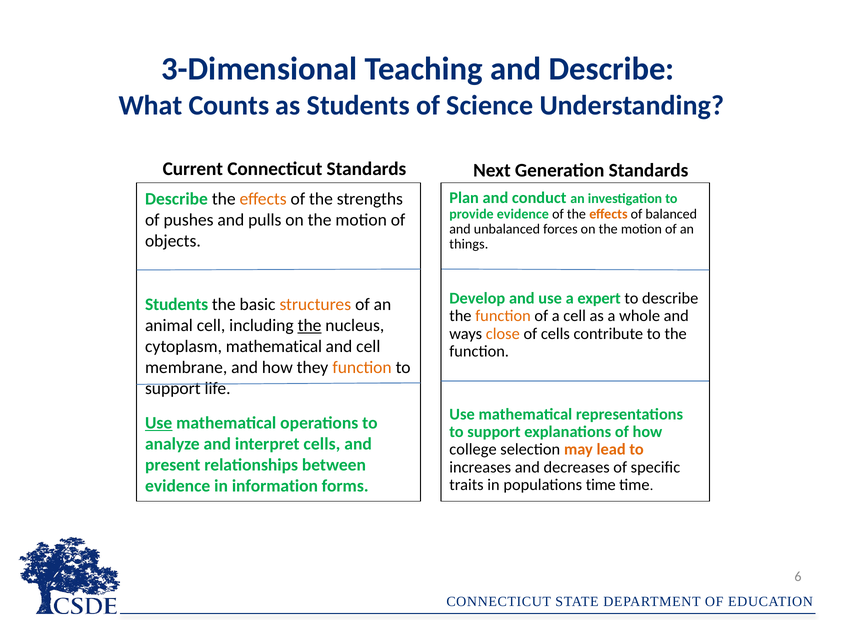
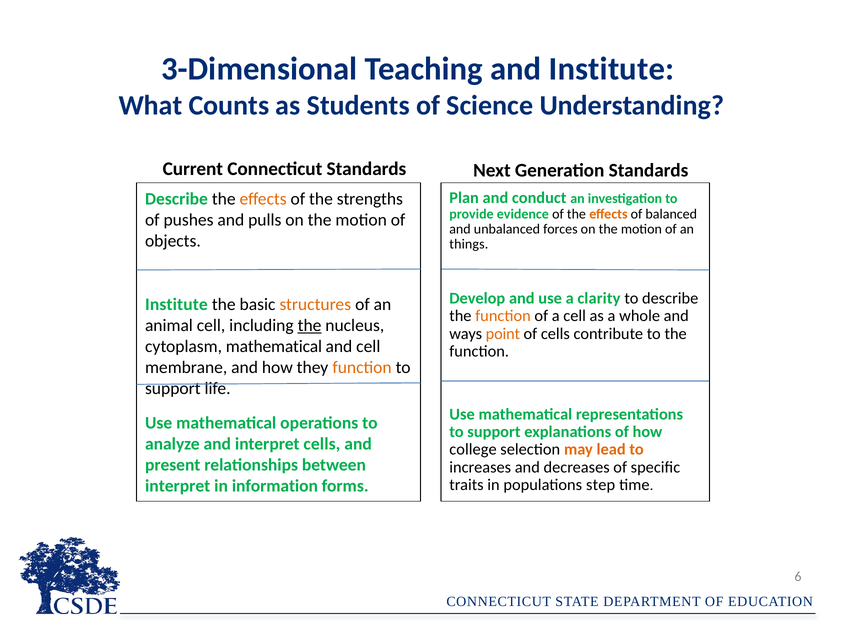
and Describe: Describe -> Institute (611, 69)
expert: expert -> clarity (599, 298)
Students: Students -> Institute (176, 304)
close: close -> point (503, 333)
Use underline: present -> none (159, 423)
populations time: time -> step (601, 485)
evidence: evidence -> interpret (178, 486)
